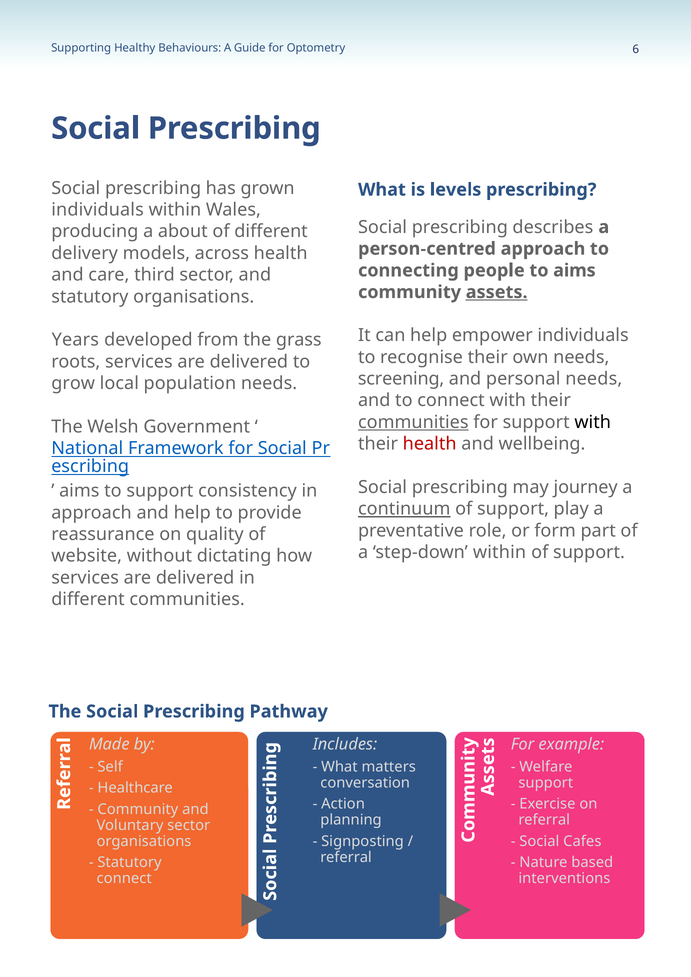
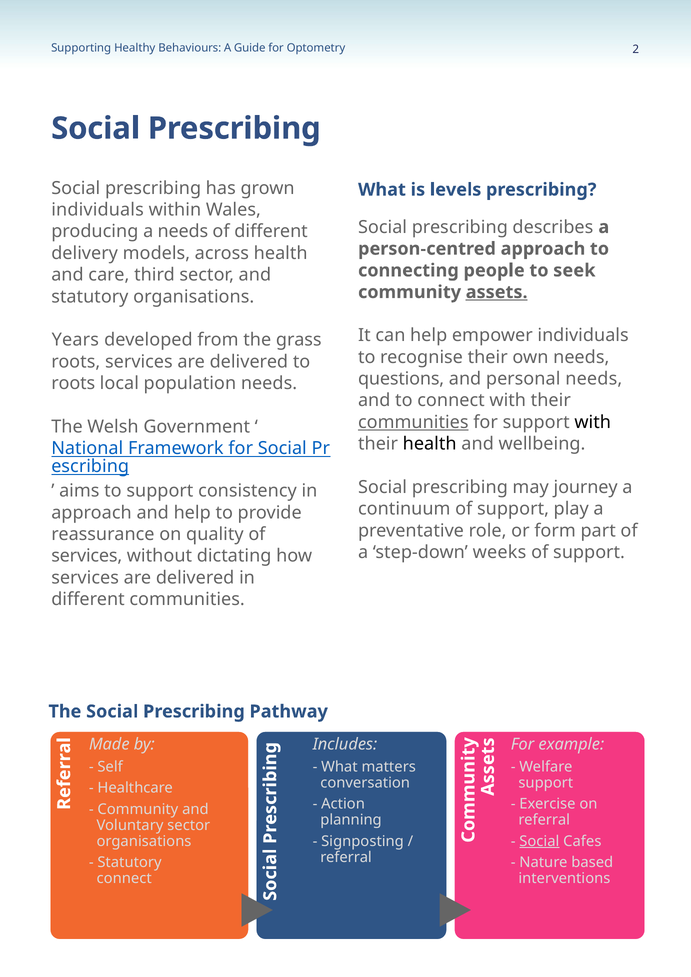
6: 6 -> 2 (636, 49)
a about: about -> needs (183, 232)
to aims: aims -> seek (574, 270)
screening: screening -> questions (401, 379)
grow: grow -> roots (73, 383)
health colour: red -> black (430, 444)
continuum underline: present -> none (404, 509)
step-down within: within -> weeks (500, 552)
website: website -> services (87, 556)
Social underline: none -> present (539, 841)
